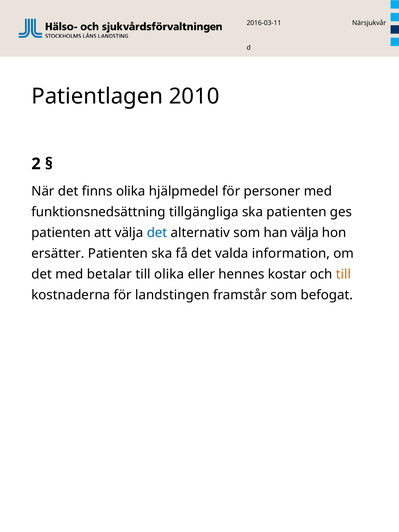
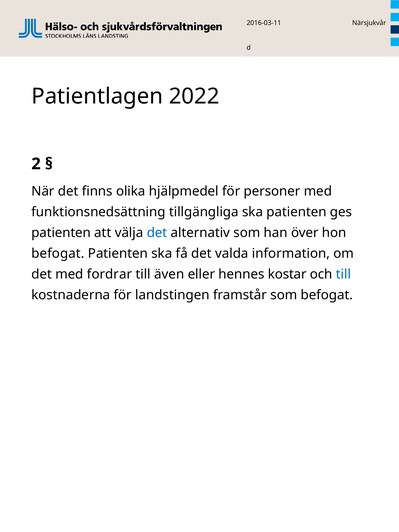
2010: 2010 -> 2022 (194, 96)
han välja: välja -> över (305, 233)
ersätter: ersätter -> befogat (58, 254)
betalar: betalar -> fordrar (109, 274)
till olika: olika -> även (169, 274)
till colour: orange -> blue (343, 274)
